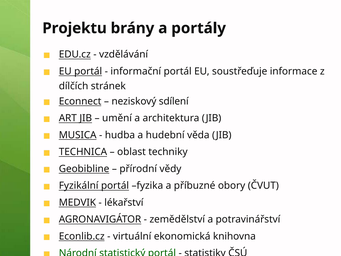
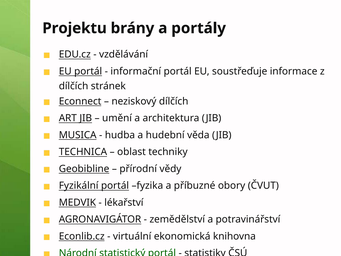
neziskový sdílení: sdílení -> dílčích (174, 101)
